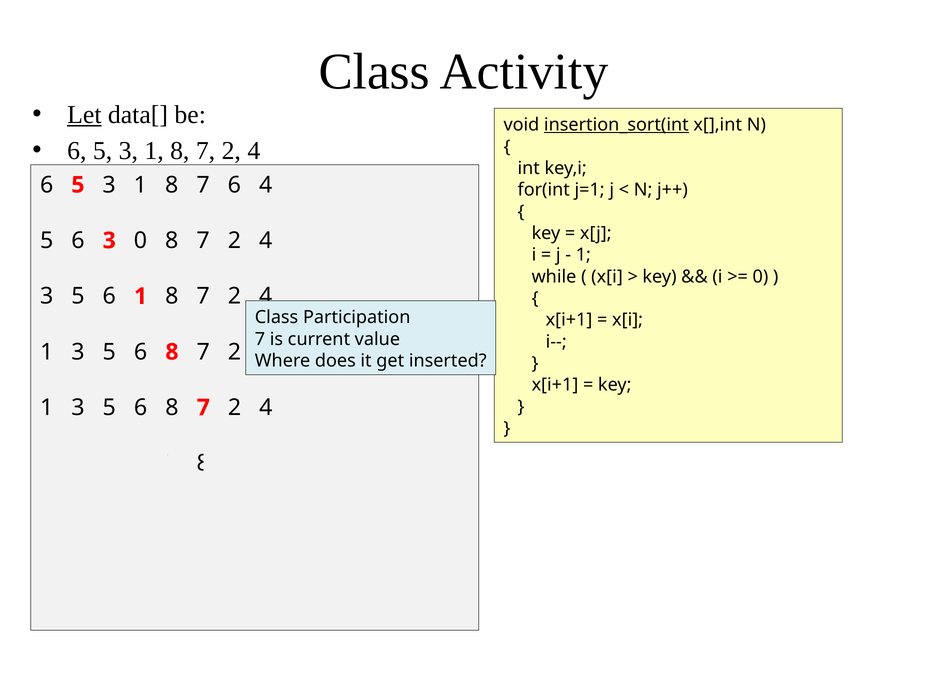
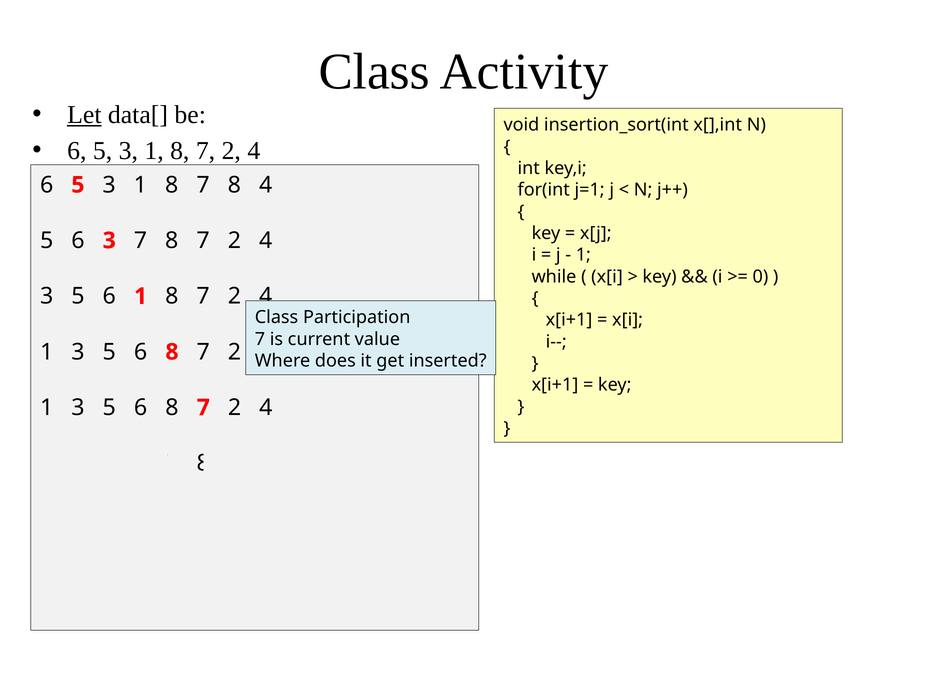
insertion_sort(int underline: present -> none (616, 125)
8 7 6: 6 -> 8 (234, 185)
3 0: 0 -> 7 (140, 240)
